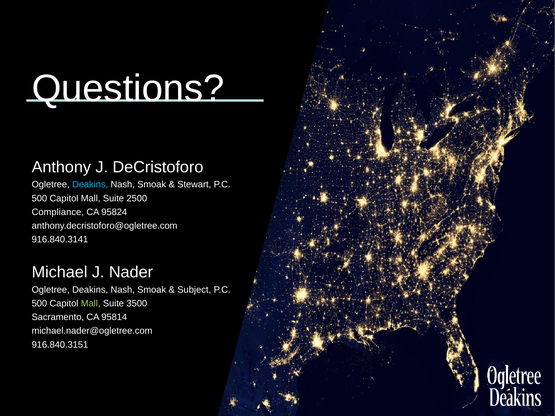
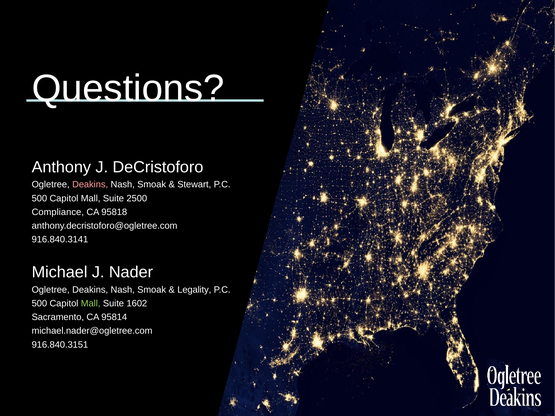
Deakins colour: light blue -> pink (90, 185)
95824: 95824 -> 95818 (114, 212)
Subject: Subject -> Legality (194, 290)
3500: 3500 -> 1602 (137, 304)
